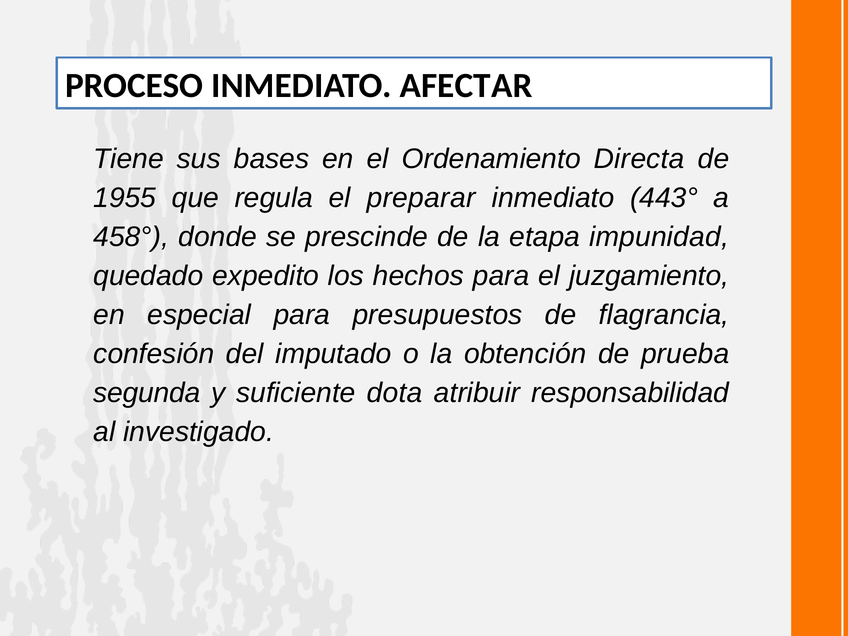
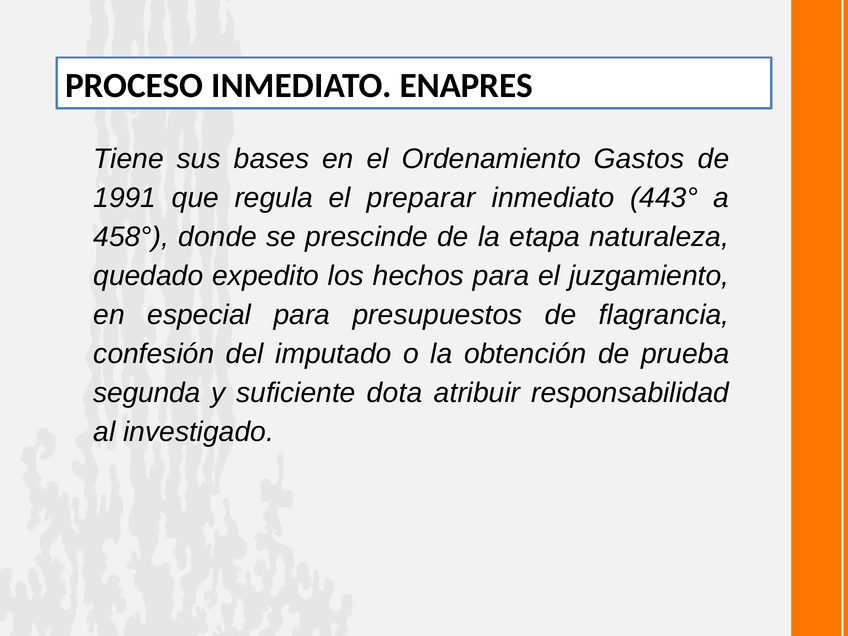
AFECTAR: AFECTAR -> ENAPRES (466, 85)
Directa: Directa -> Gastos (639, 159)
1955: 1955 -> 1991 (125, 198)
impunidad: impunidad -> naturaleza (659, 237)
